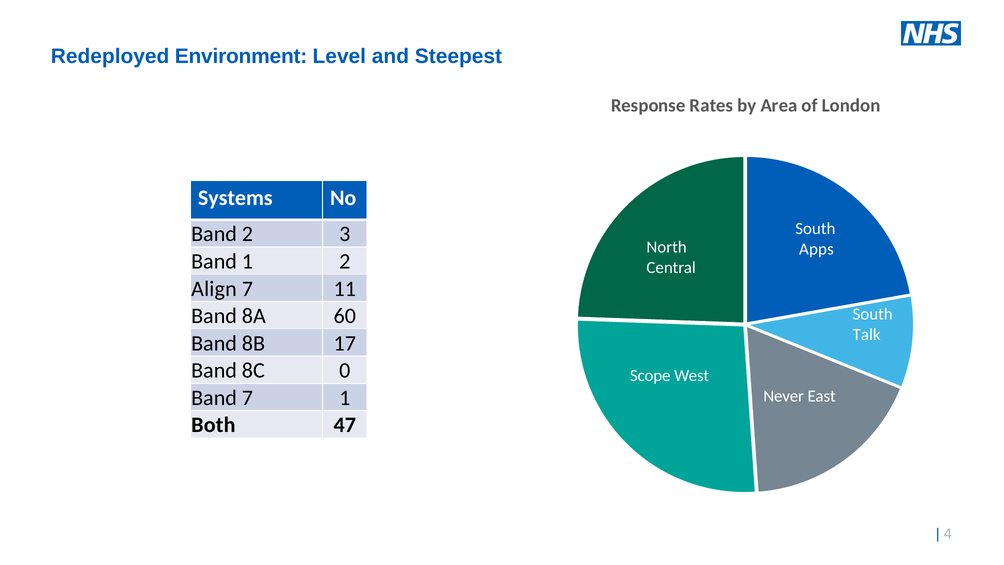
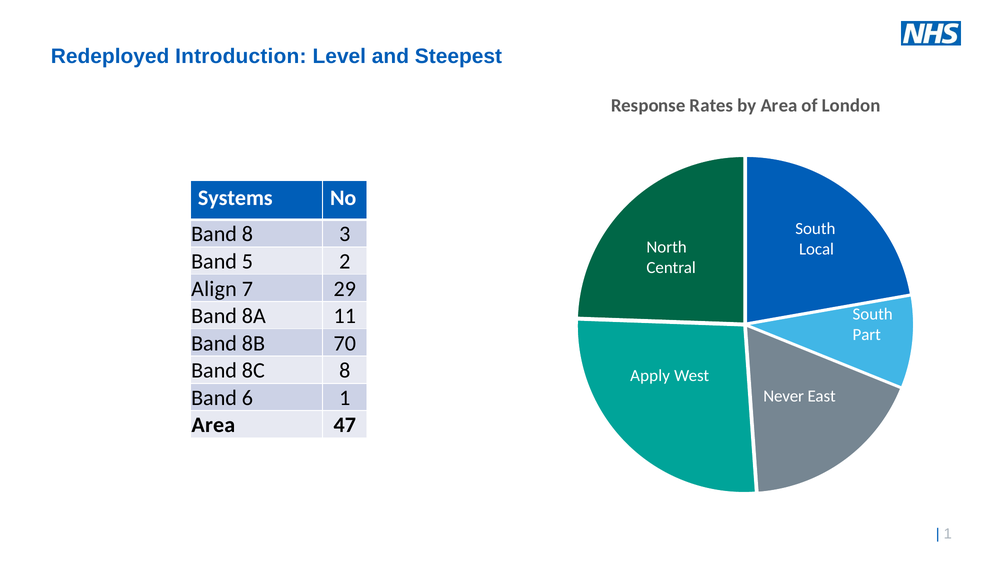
Environment: Environment -> Introduction (241, 56)
Band 2: 2 -> 8 (247, 234)
Apps: Apps -> Local (817, 249)
Band 1: 1 -> 5 (247, 261)
11: 11 -> 29 (345, 289)
60: 60 -> 11 (345, 316)
Talk: Talk -> Part (867, 334)
17: 17 -> 70 (345, 343)
8C 0: 0 -> 8 (345, 370)
Scope: Scope -> Apply (650, 375)
Band 7: 7 -> 6 (247, 398)
Both: Both -> Area (213, 425)
4: 4 -> 1 (948, 534)
